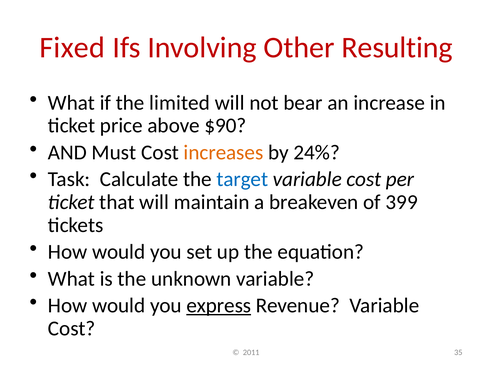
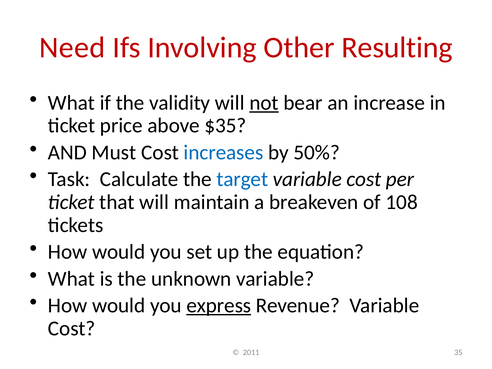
Fixed: Fixed -> Need (72, 48)
limited: limited -> validity (180, 103)
not underline: none -> present (264, 103)
$90: $90 -> $35 (225, 126)
increases colour: orange -> blue (223, 152)
24%: 24% -> 50% (317, 152)
399: 399 -> 108 (402, 202)
